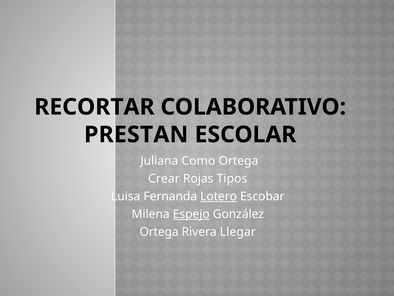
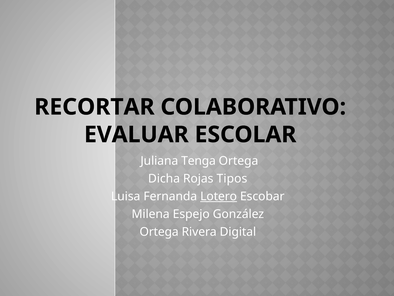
PRESTAN: PRESTAN -> EVALUAR (136, 134)
Como: Como -> Tenga (198, 161)
Crear: Crear -> Dicha (164, 178)
Espejo underline: present -> none (191, 214)
Llegar: Llegar -> Digital (238, 232)
